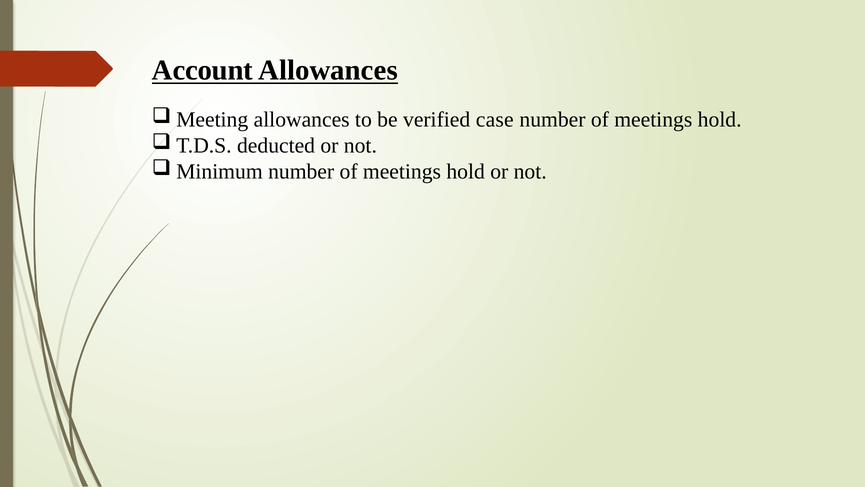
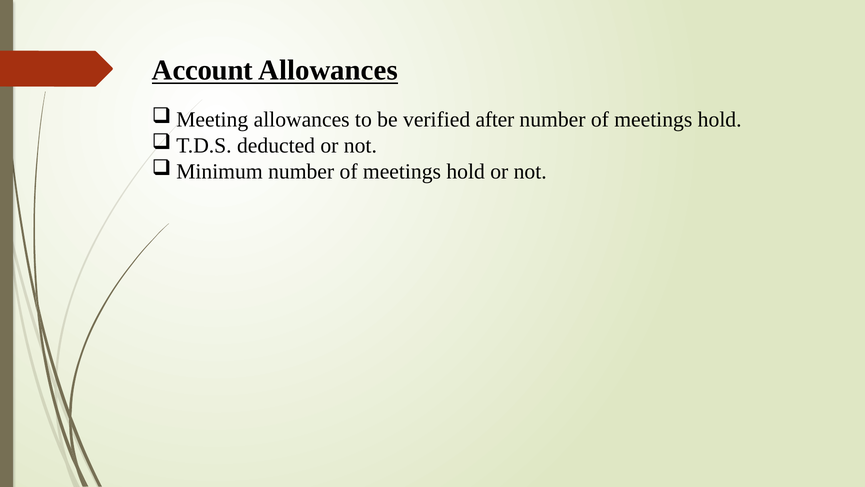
case: case -> after (495, 120)
